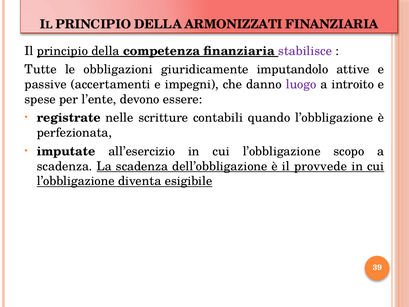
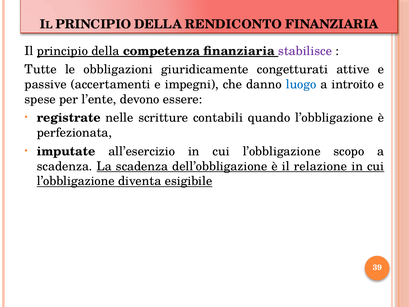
ARMONIZZATI: ARMONIZZATI -> RENDICONTO (233, 24)
imputandolo: imputandolo -> congetturati (292, 69)
luogo colour: purple -> blue (301, 84)
provvede: provvede -> relazione (321, 166)
